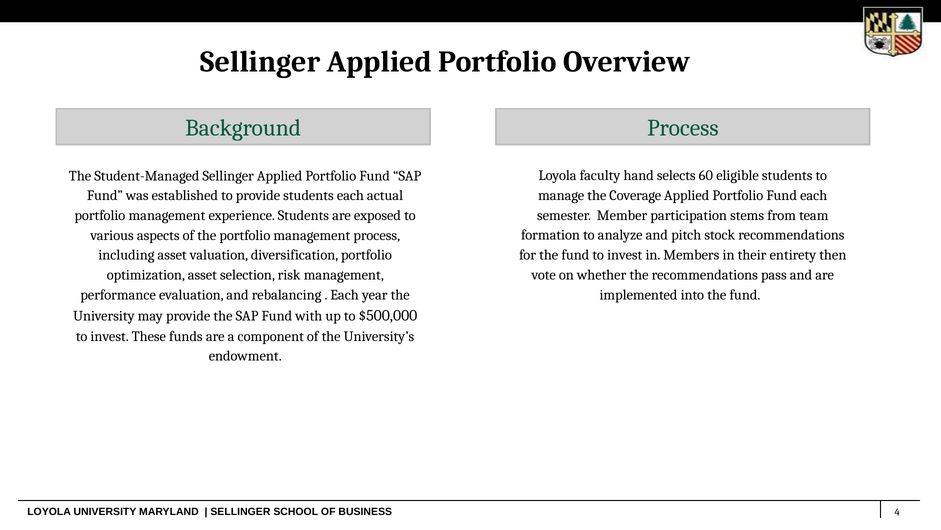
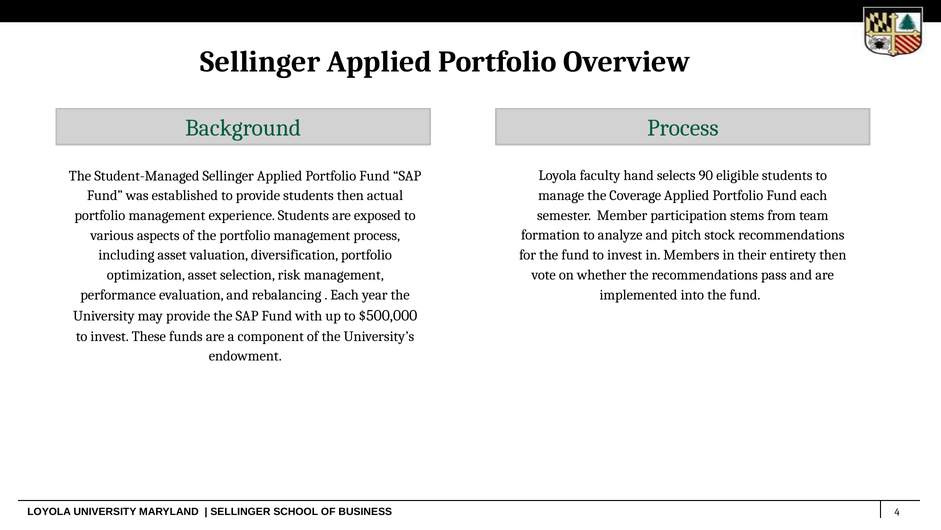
60: 60 -> 90 (706, 175)
students each: each -> then (350, 195)
